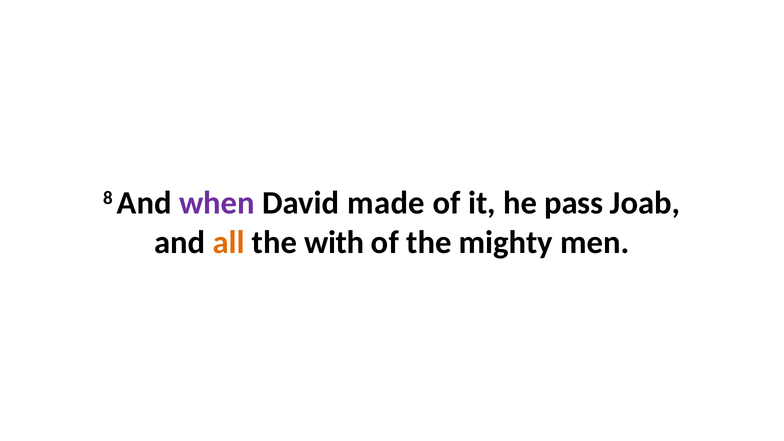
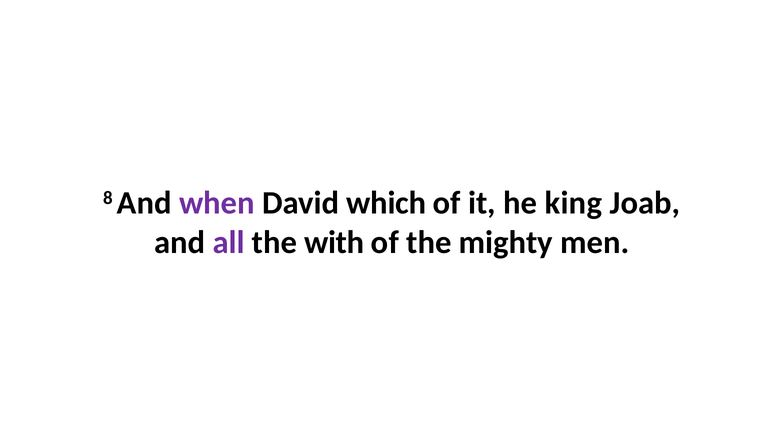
made: made -> which (386, 203)
pass: pass -> king (573, 203)
all colour: orange -> purple (229, 242)
